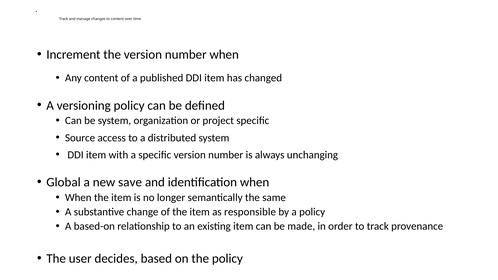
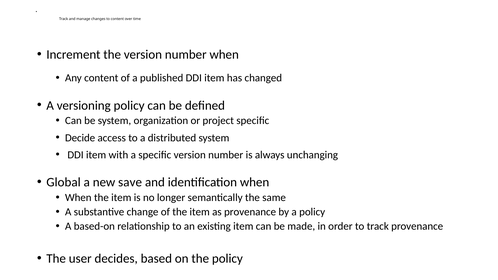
Source: Source -> Decide (80, 138)
as responsible: responsible -> provenance (250, 212)
